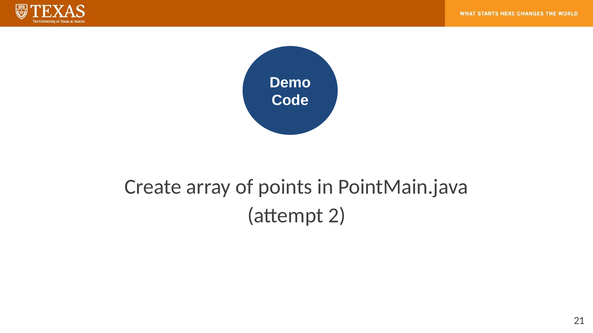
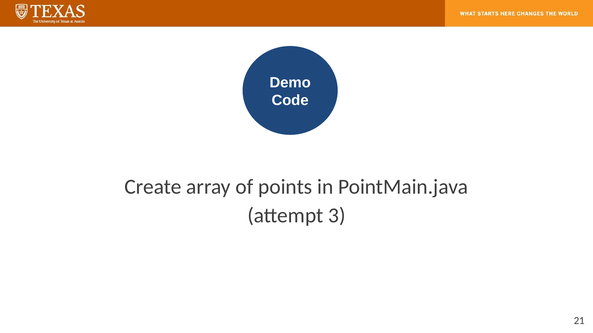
2: 2 -> 3 (337, 216)
